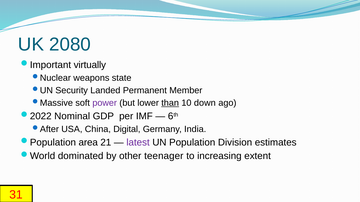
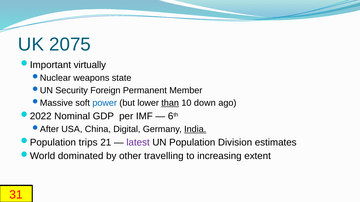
2080: 2080 -> 2075 (70, 45)
Landed: Landed -> Foreign (105, 91)
power colour: purple -> blue (105, 103)
India underline: none -> present (195, 129)
area: area -> trips (88, 143)
teenager: teenager -> travelling (164, 156)
